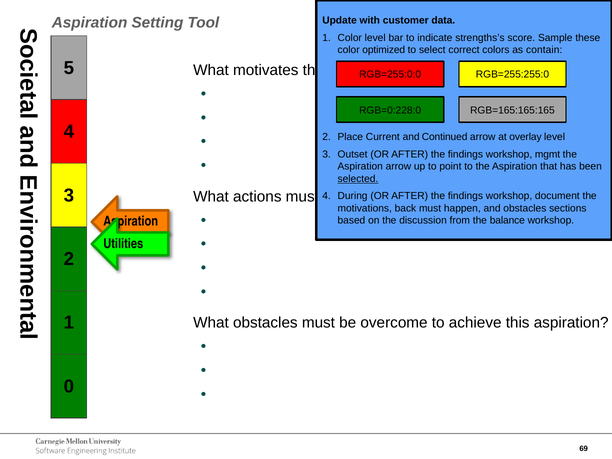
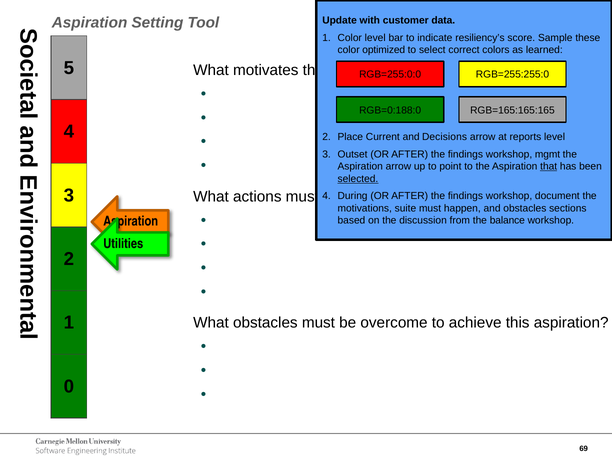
strengths’s: strengths’s -> resiliency’s (480, 38)
contain: contain -> learned (544, 50)
RGB=0:228:0: RGB=0:228:0 -> RGB=0:188:0 (390, 110)
Continued: Continued -> Decisions (444, 137)
overlay: overlay -> reports (525, 137)
that underline: none -> present (549, 166)
back: back -> suite (405, 208)
